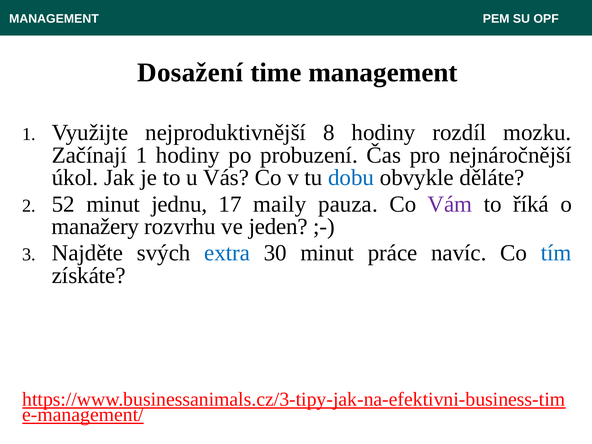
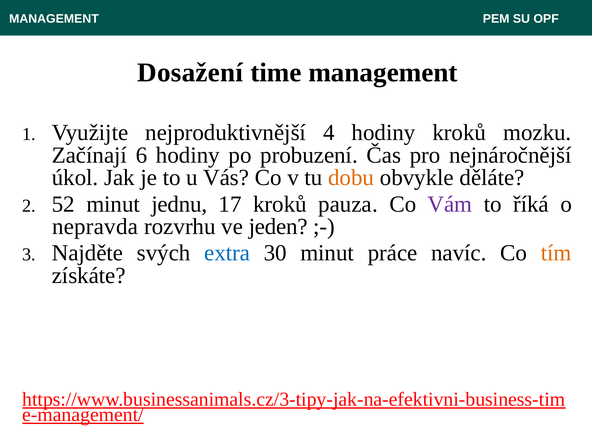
8: 8 -> 4 (329, 133)
hodiny rozdíl: rozdíl -> kroků (459, 133)
Začínají 1: 1 -> 6 (141, 155)
dobu colour: blue -> orange (351, 178)
17 maily: maily -> kroků (280, 204)
manažery: manažery -> nepravda (95, 226)
tím colour: blue -> orange (556, 253)
